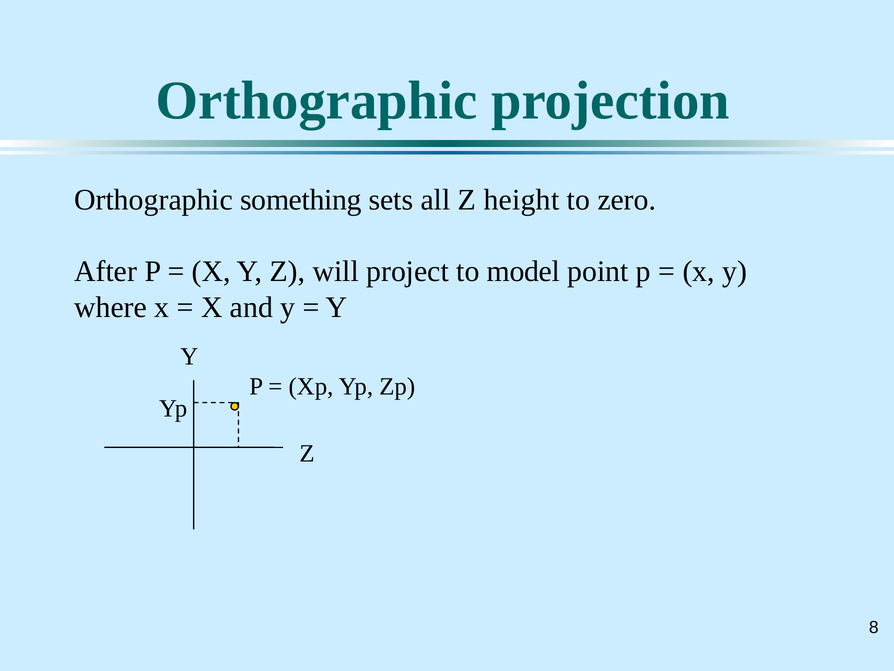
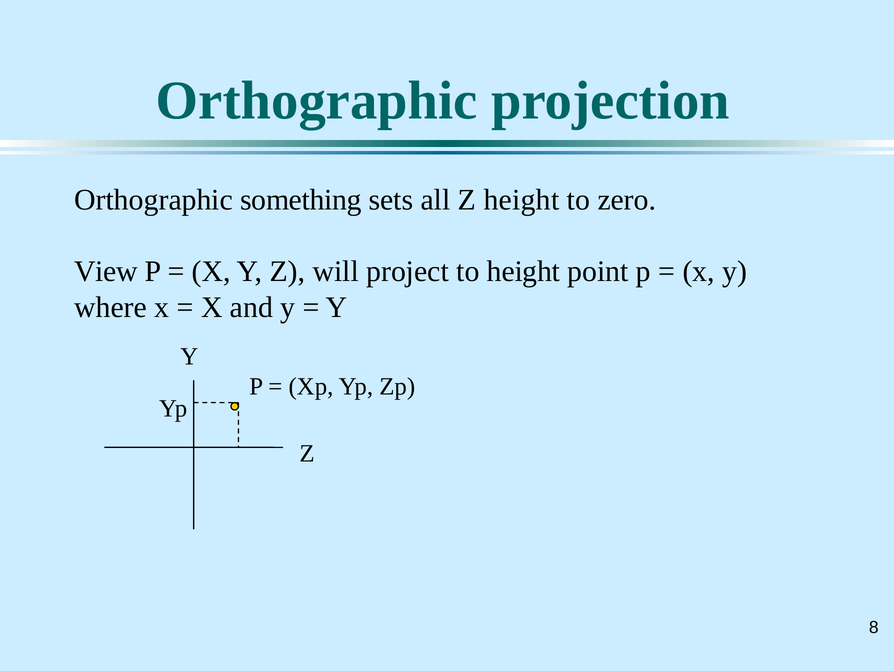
After: After -> View (106, 271)
to model: model -> height (523, 271)
